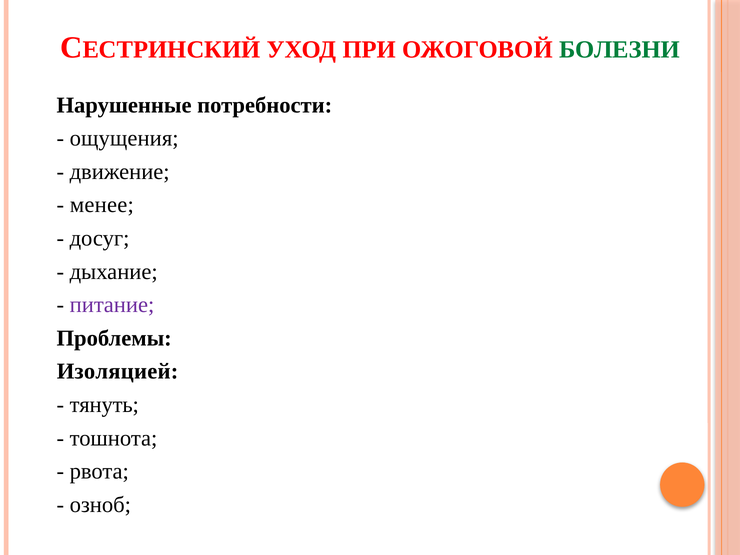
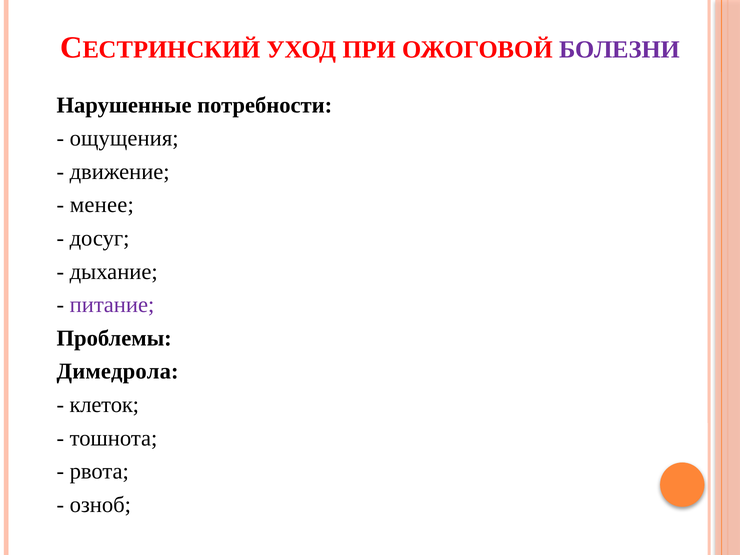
БОЛЕЗНИ colour: green -> purple (619, 50)
Изоляцией: Изоляцией -> Димедрола (118, 372)
тянуть: тянуть -> клеток (104, 405)
